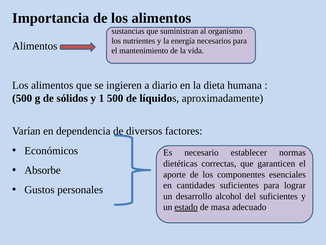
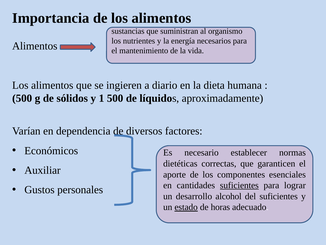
Absorbe: Absorbe -> Auxiliar (42, 170)
suficientes underline: none -> present (239, 185)
masa: masa -> horas (220, 207)
